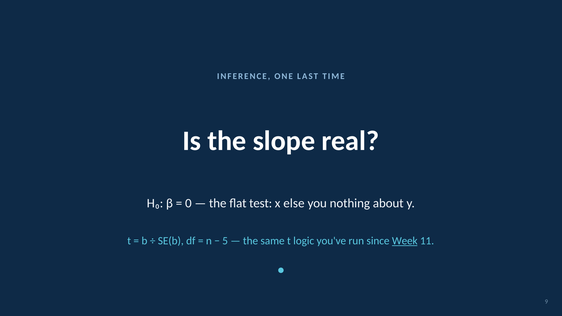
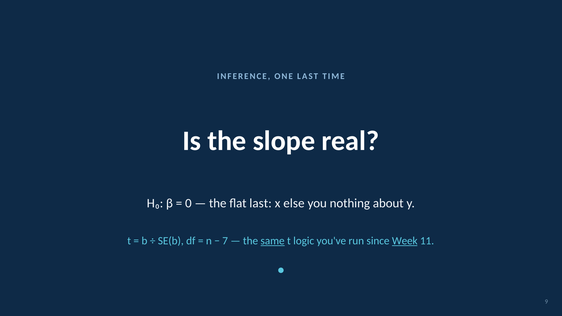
flat test: test -> last (261, 203)
5: 5 -> 7 (225, 241)
same underline: none -> present (273, 241)
